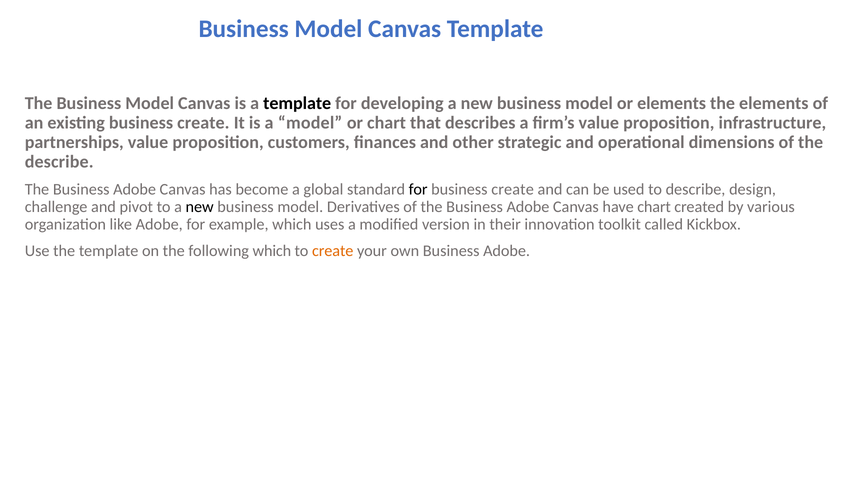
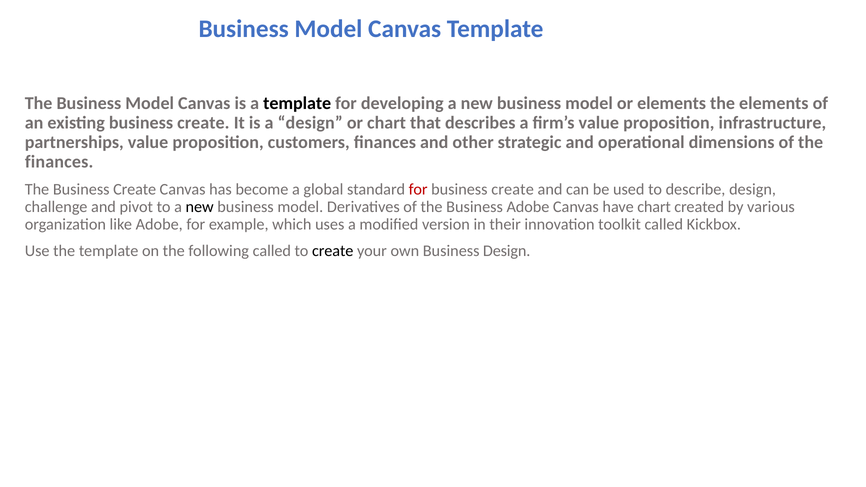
a model: model -> design (310, 123)
describe: describe -> finances (59, 162)
Adobe: Adobe -> Create (135, 190)
for colour: black -> red (418, 190)
following which: which -> called (272, 251)
create colour: orange -> black (333, 251)
own Business Adobe: Adobe -> Design (507, 251)
